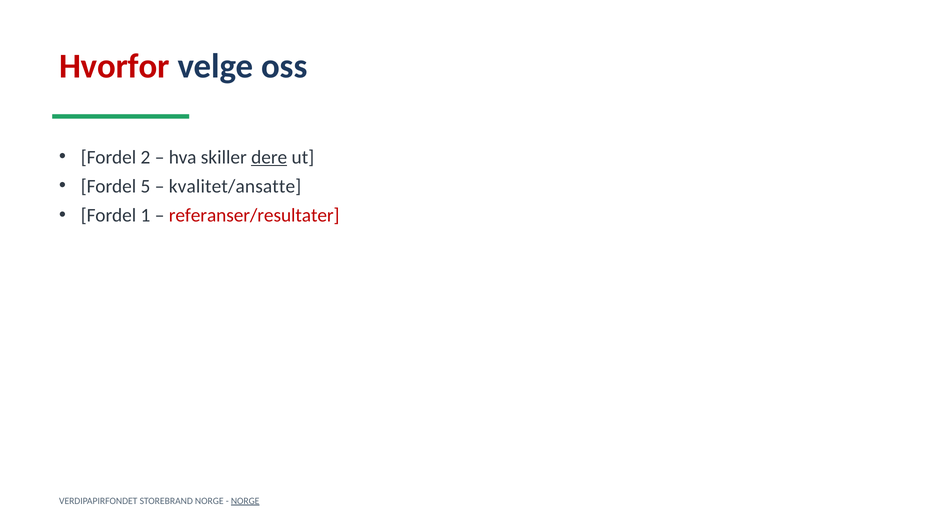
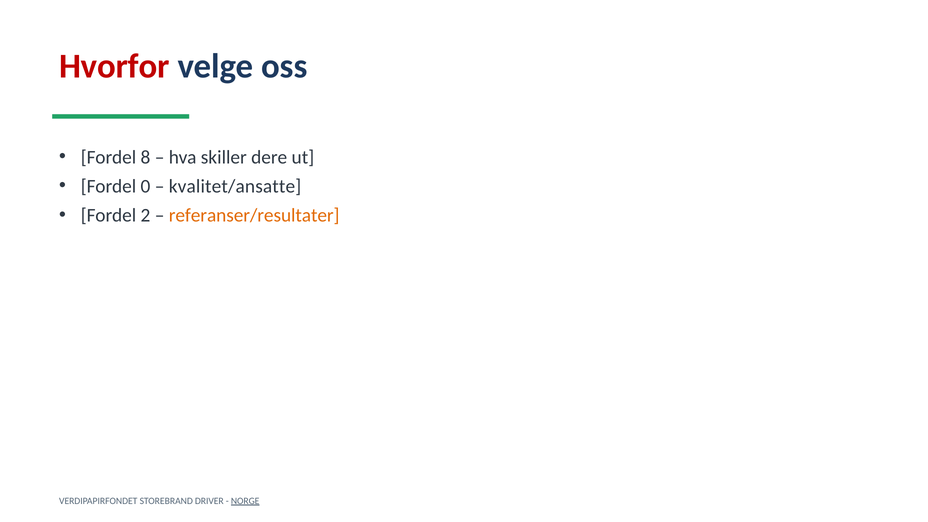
2: 2 -> 8 (146, 157)
dere underline: present -> none (269, 157)
5: 5 -> 0 (146, 186)
1: 1 -> 2 (146, 215)
referanser/resultater colour: red -> orange (254, 215)
STOREBRAND NORGE: NORGE -> DRIVER (209, 501)
